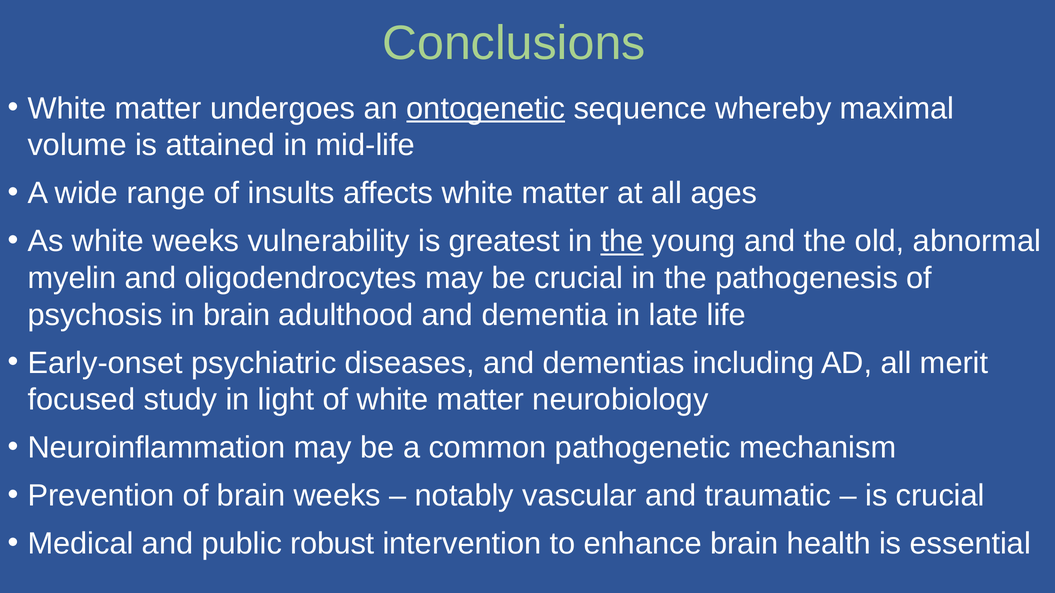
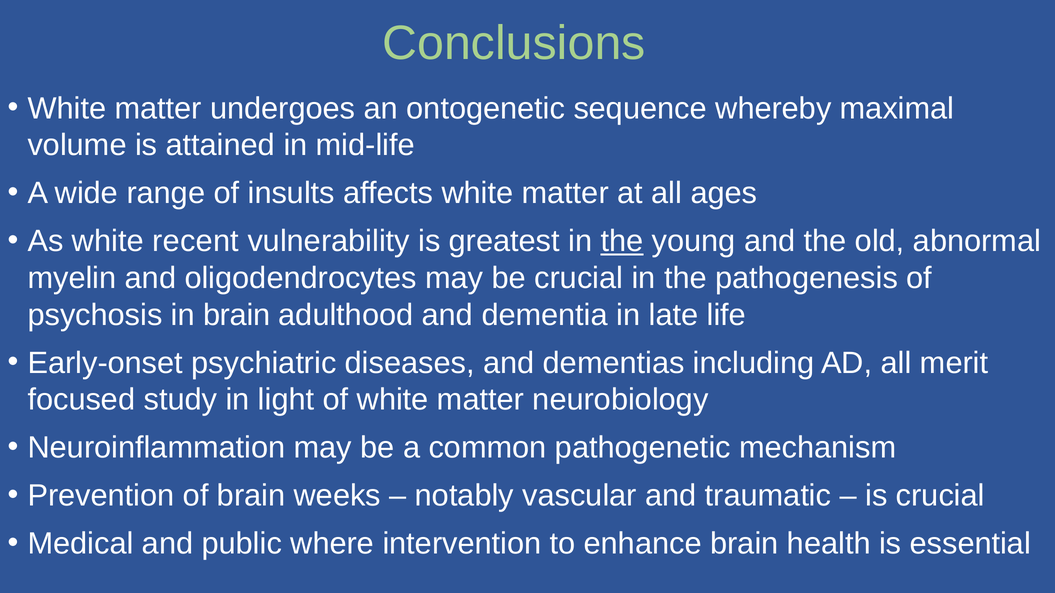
ontogenetic underline: present -> none (486, 108)
white weeks: weeks -> recent (196, 241)
robust: robust -> where (332, 544)
